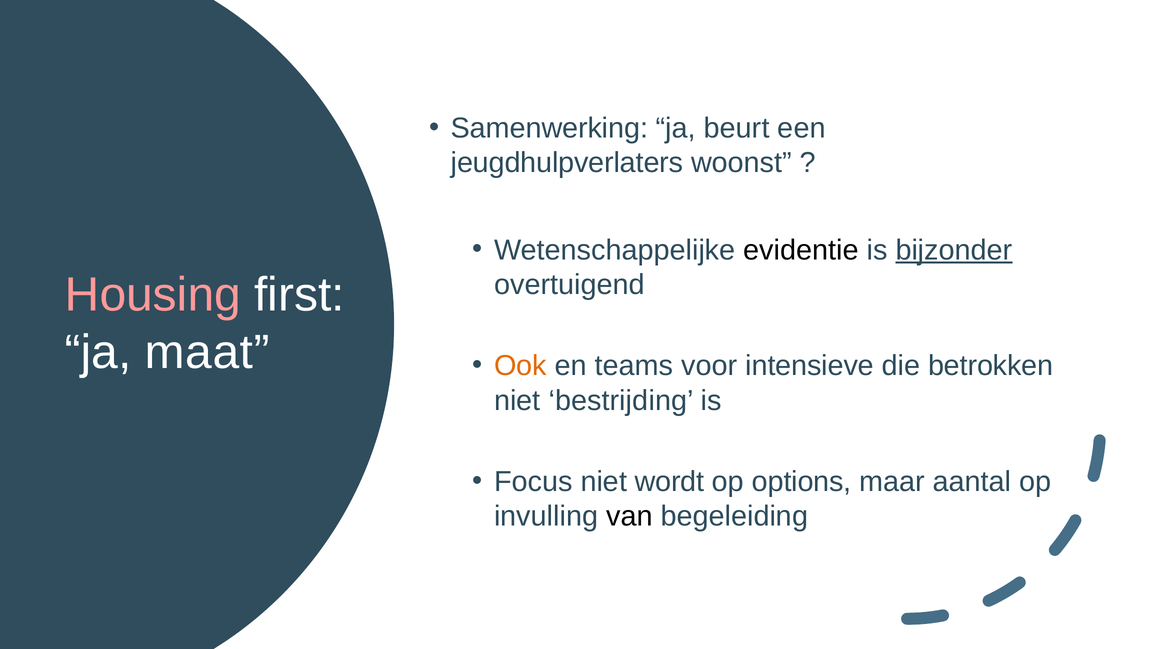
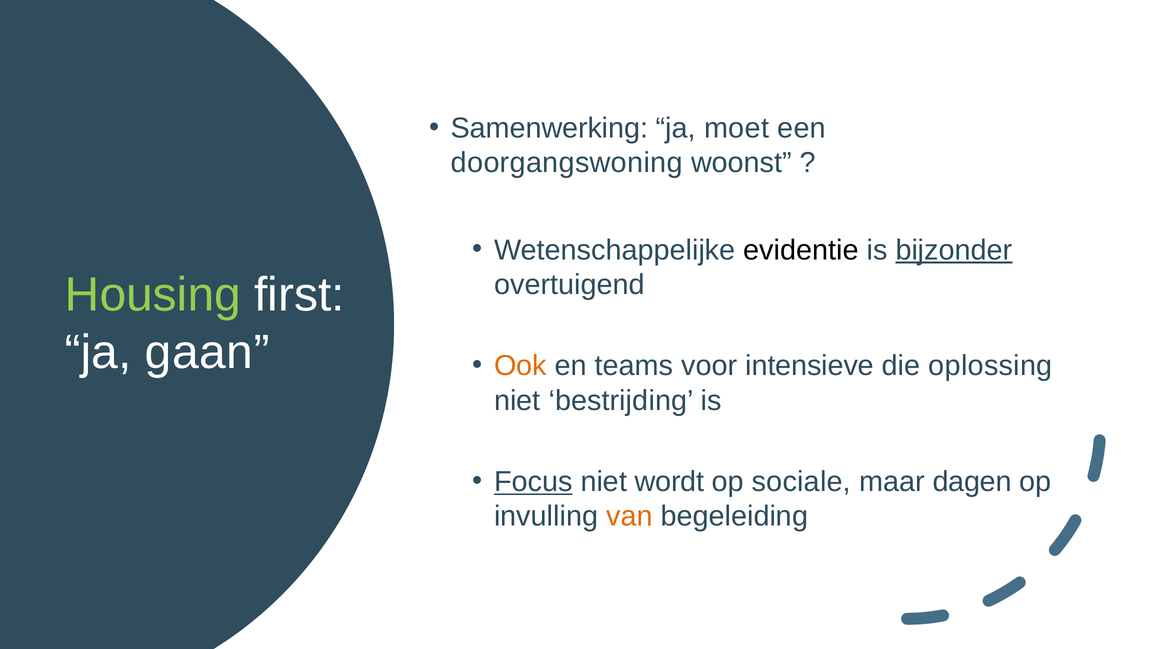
beurt: beurt -> moet (737, 128)
jeugdhulpverlaters: jeugdhulpverlaters -> doorgangswoning (567, 163)
Housing colour: pink -> light green (153, 295)
maat: maat -> gaan (207, 352)
betrokken: betrokken -> oplossing (990, 366)
Focus underline: none -> present (533, 481)
options: options -> sociale (801, 481)
aantal: aantal -> dagen (972, 481)
van colour: black -> orange (629, 516)
